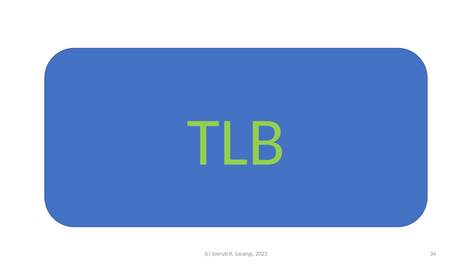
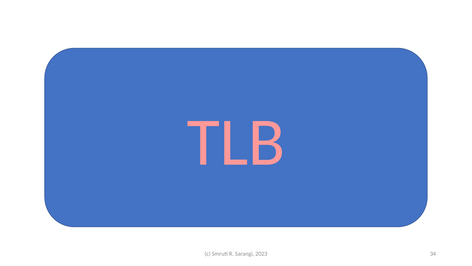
TLB colour: light green -> pink (236, 142)
